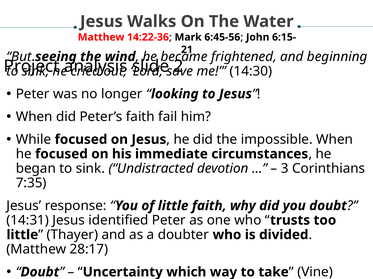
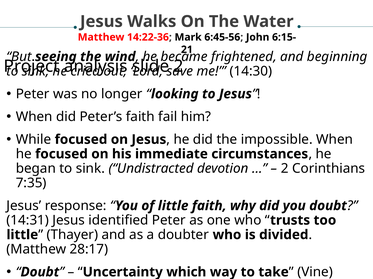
3: 3 -> 2 (285, 169)
